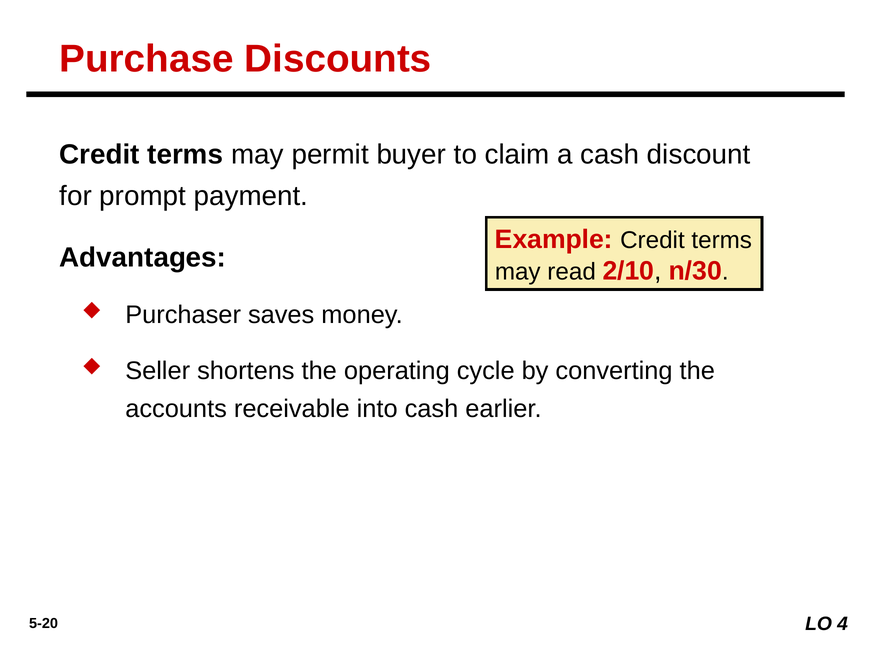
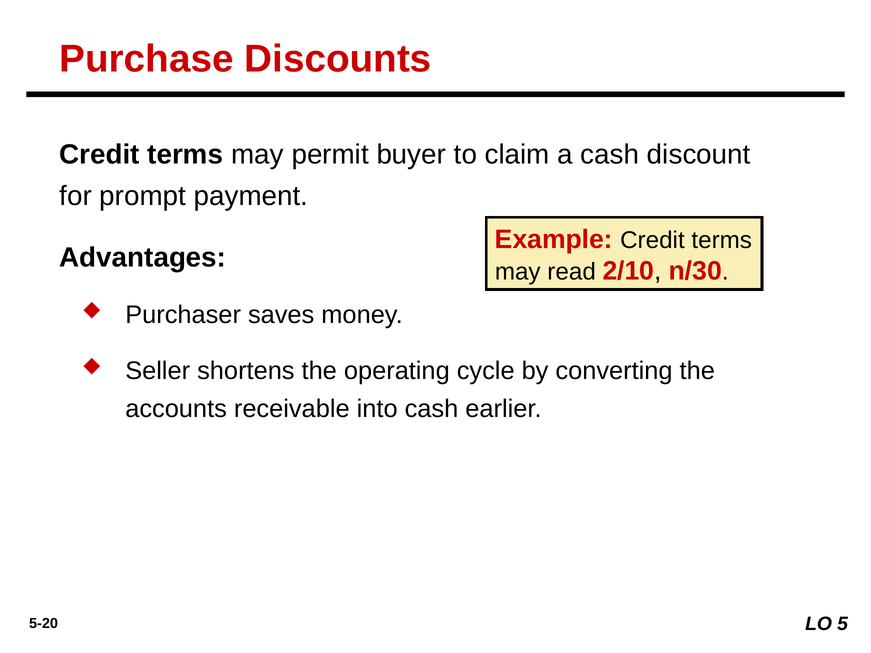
4: 4 -> 5 (843, 624)
